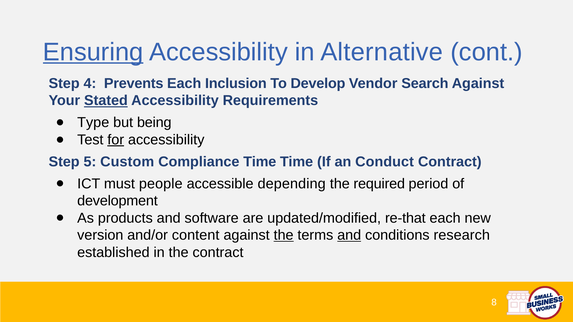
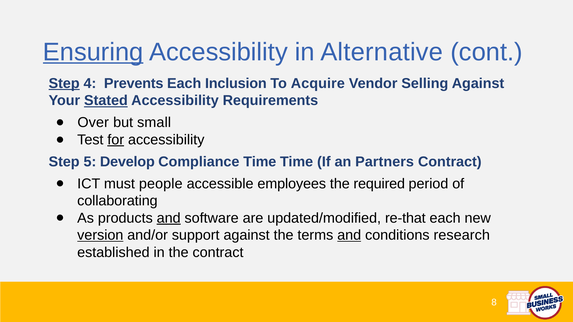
Step underline: none -> present (64, 84)
Develop: Develop -> Acquire (318, 84)
Search: Search -> Selling (425, 84)
Type: Type -> Over (93, 123)
being: being -> small (154, 123)
Custom: Custom -> Develop (127, 162)
Conduct: Conduct -> Partners (385, 162)
depending: depending -> employees (292, 184)
development: development -> collaborating (117, 201)
and underline: none -> present (169, 218)
version underline: none -> present (100, 235)
content: content -> support (196, 235)
the underline: present -> none (284, 235)
